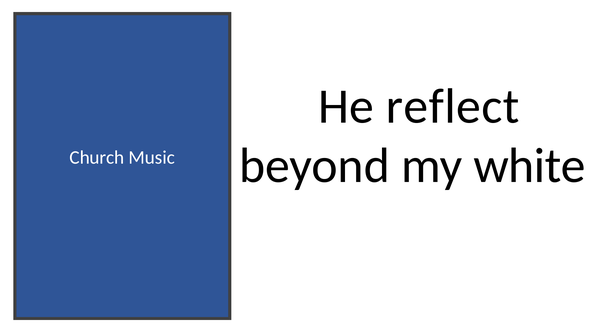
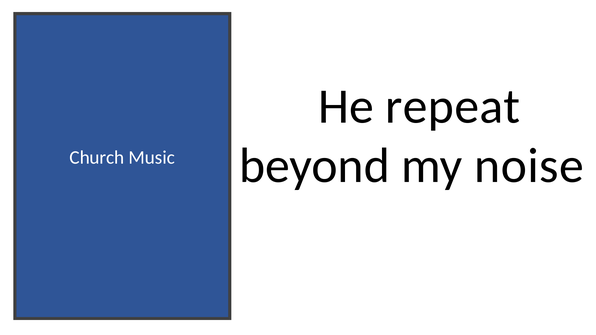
reflect: reflect -> repeat (453, 106)
white: white -> noise (529, 166)
